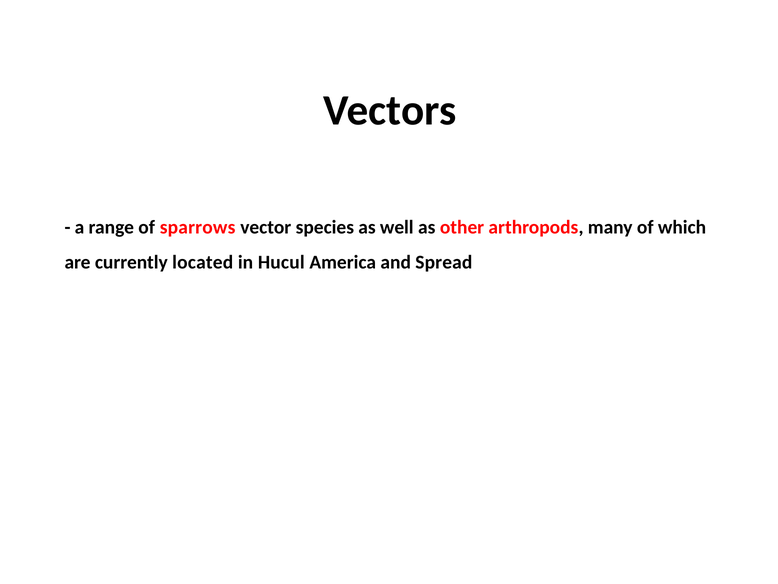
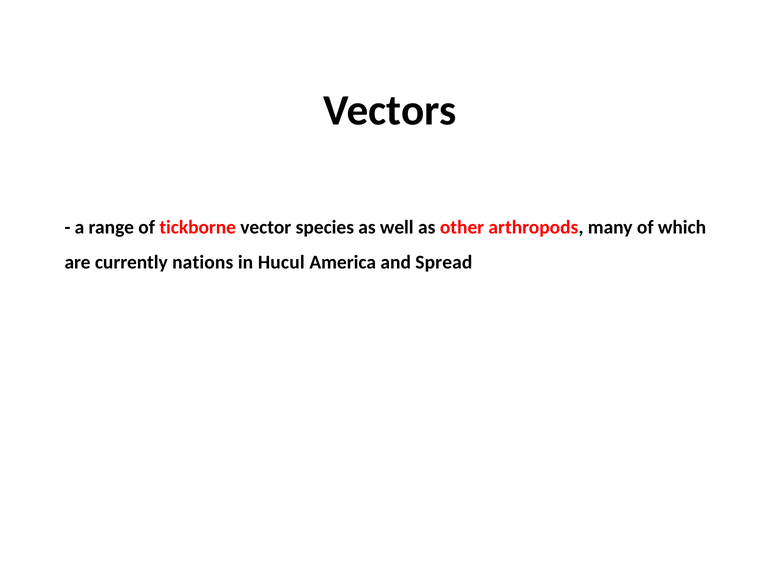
sparrows: sparrows -> tickborne (198, 227)
located: located -> nations (203, 262)
